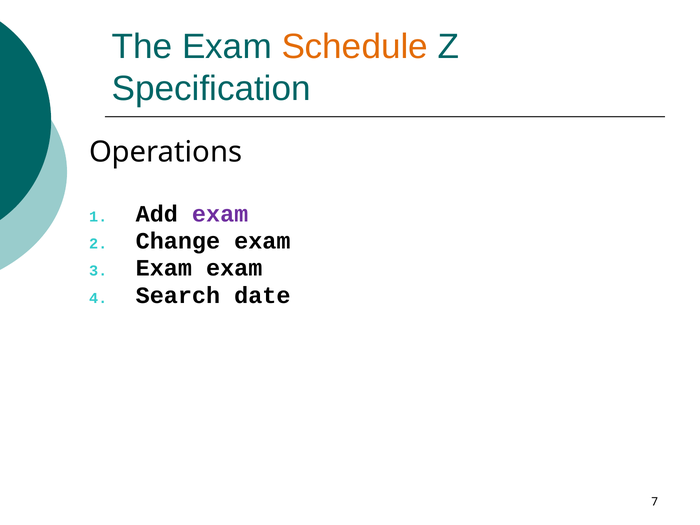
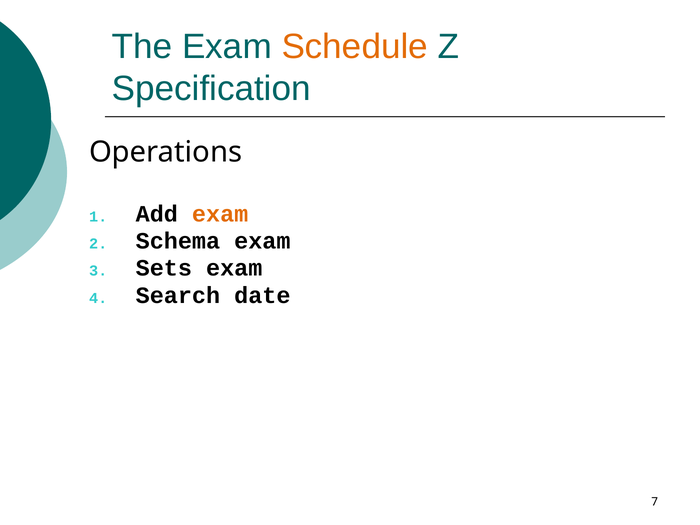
exam colour: purple -> orange (220, 214)
Change: Change -> Schema (178, 241)
Exam: Exam -> Sets (164, 268)
